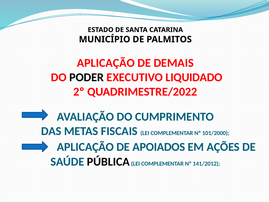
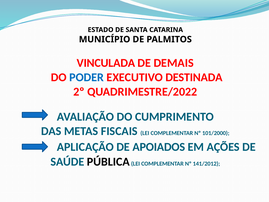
APLICAÇÃO: APLICAÇÃO -> VINCULADA (106, 63)
PODER colour: black -> blue (87, 77)
LIQUIDADO: LIQUIDADO -> DESTINADA (194, 77)
